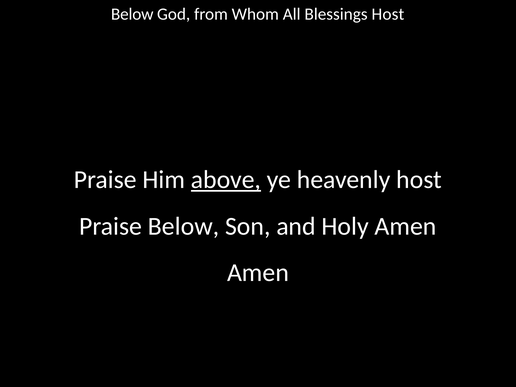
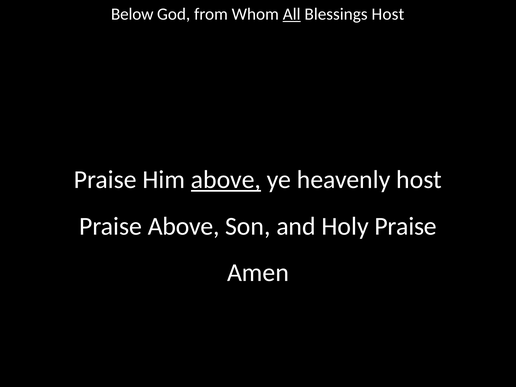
All underline: none -> present (292, 14)
Praise Below: Below -> Above (184, 226)
Holy Amen: Amen -> Praise (406, 226)
